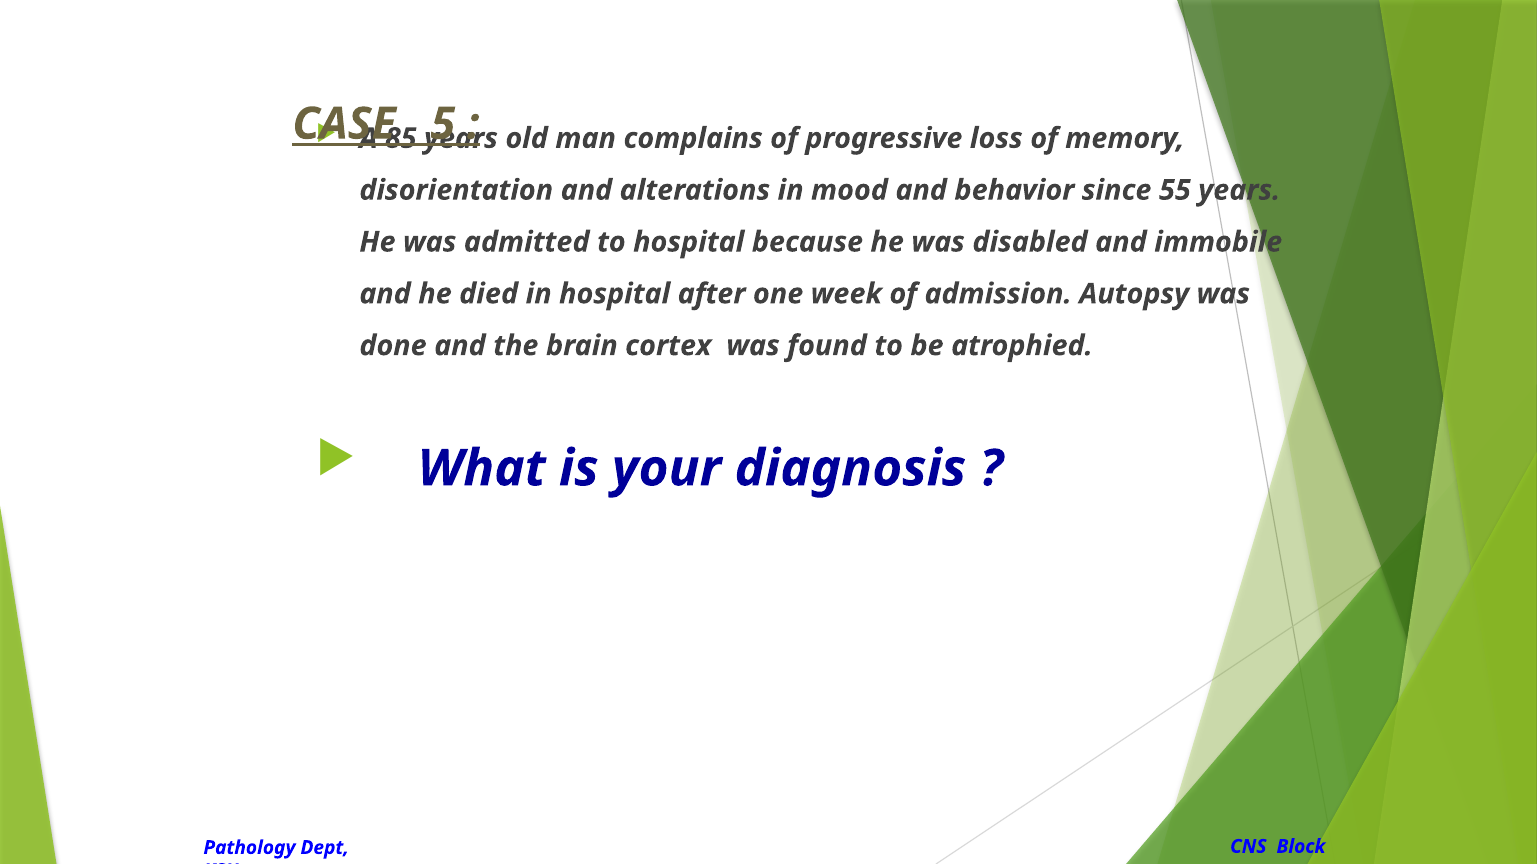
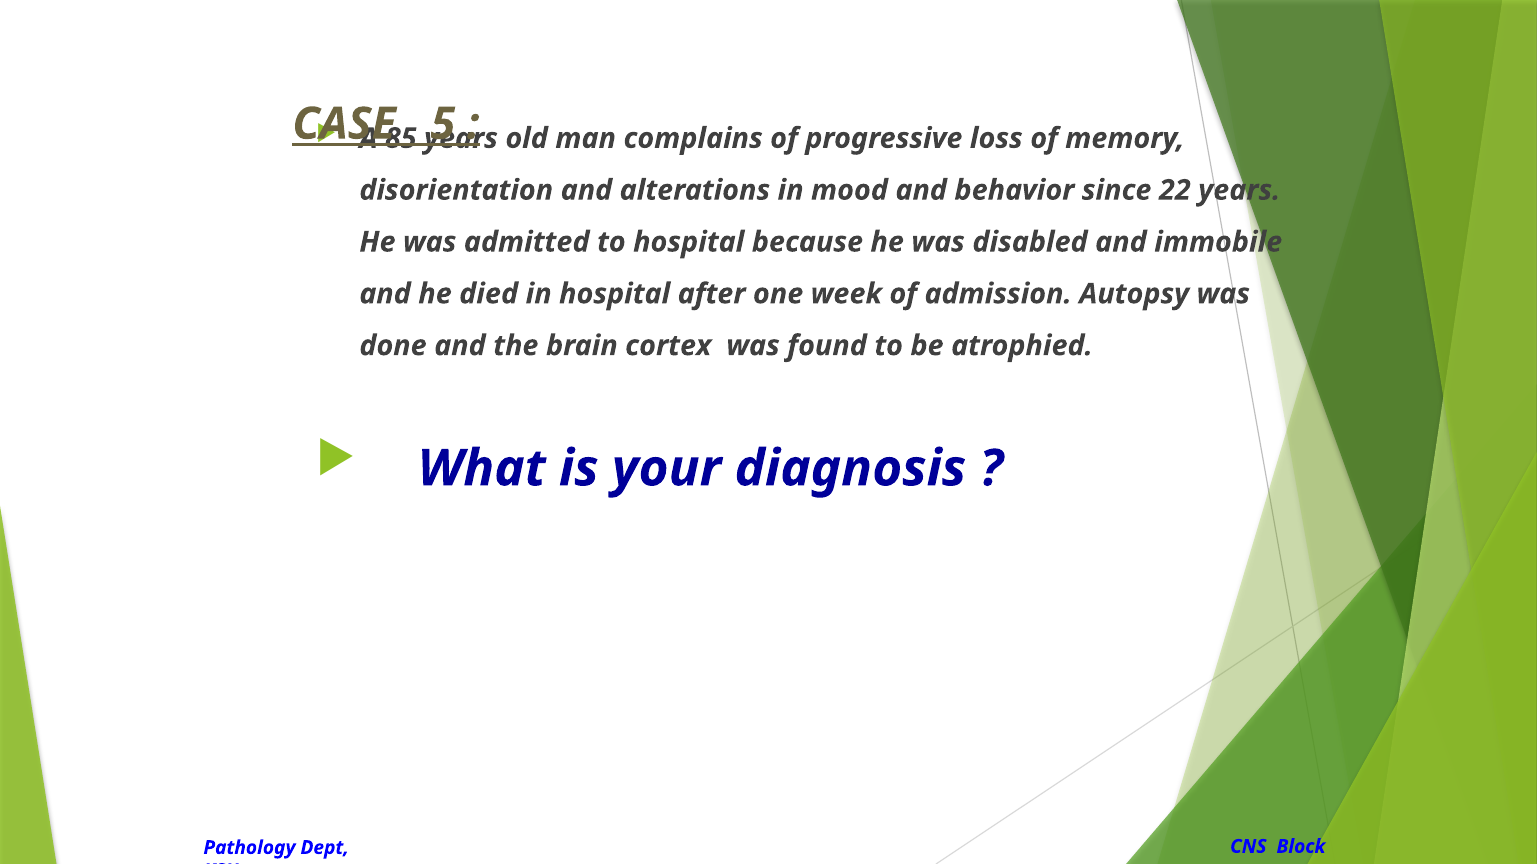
55: 55 -> 22 (1175, 190)
